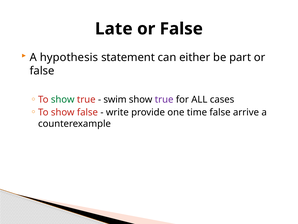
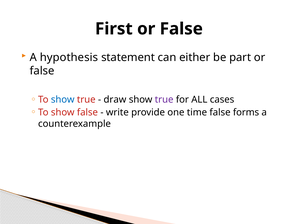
Late: Late -> First (114, 29)
show colour: green -> blue (63, 99)
swim: swim -> draw (115, 99)
arrive: arrive -> forms (246, 112)
